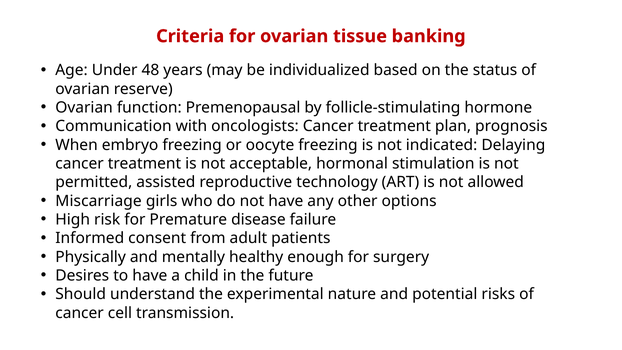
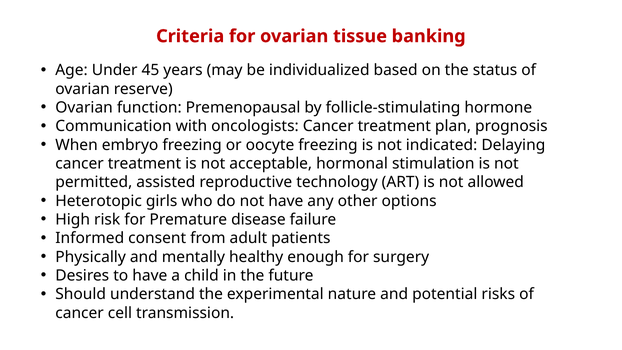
48: 48 -> 45 (150, 70)
Miscarriage: Miscarriage -> Heterotopic (99, 201)
